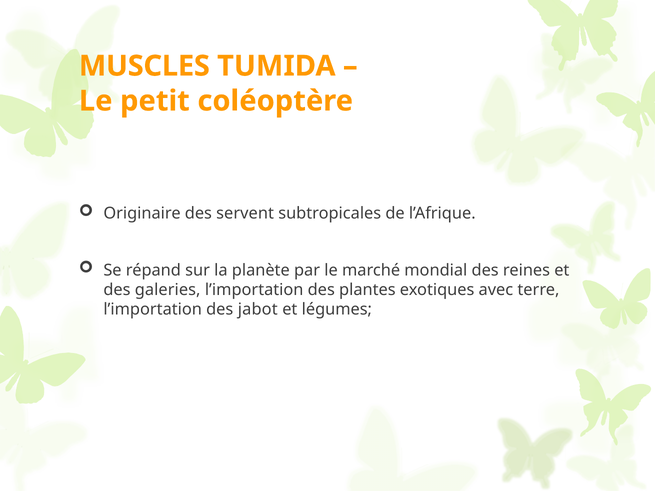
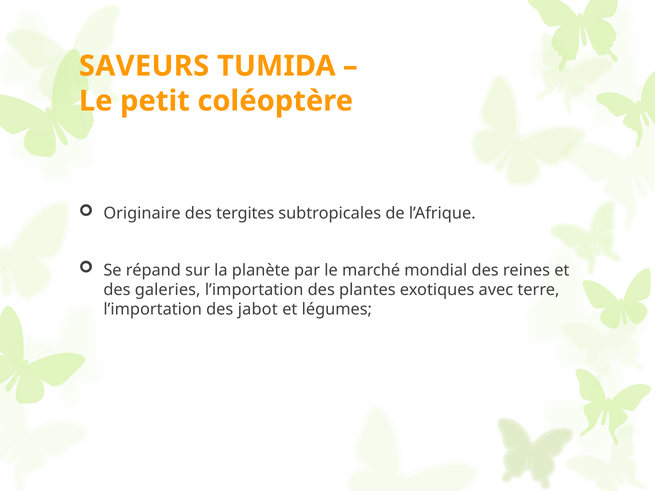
MUSCLES: MUSCLES -> SAVEURS (144, 66)
servent: servent -> tergites (245, 213)
